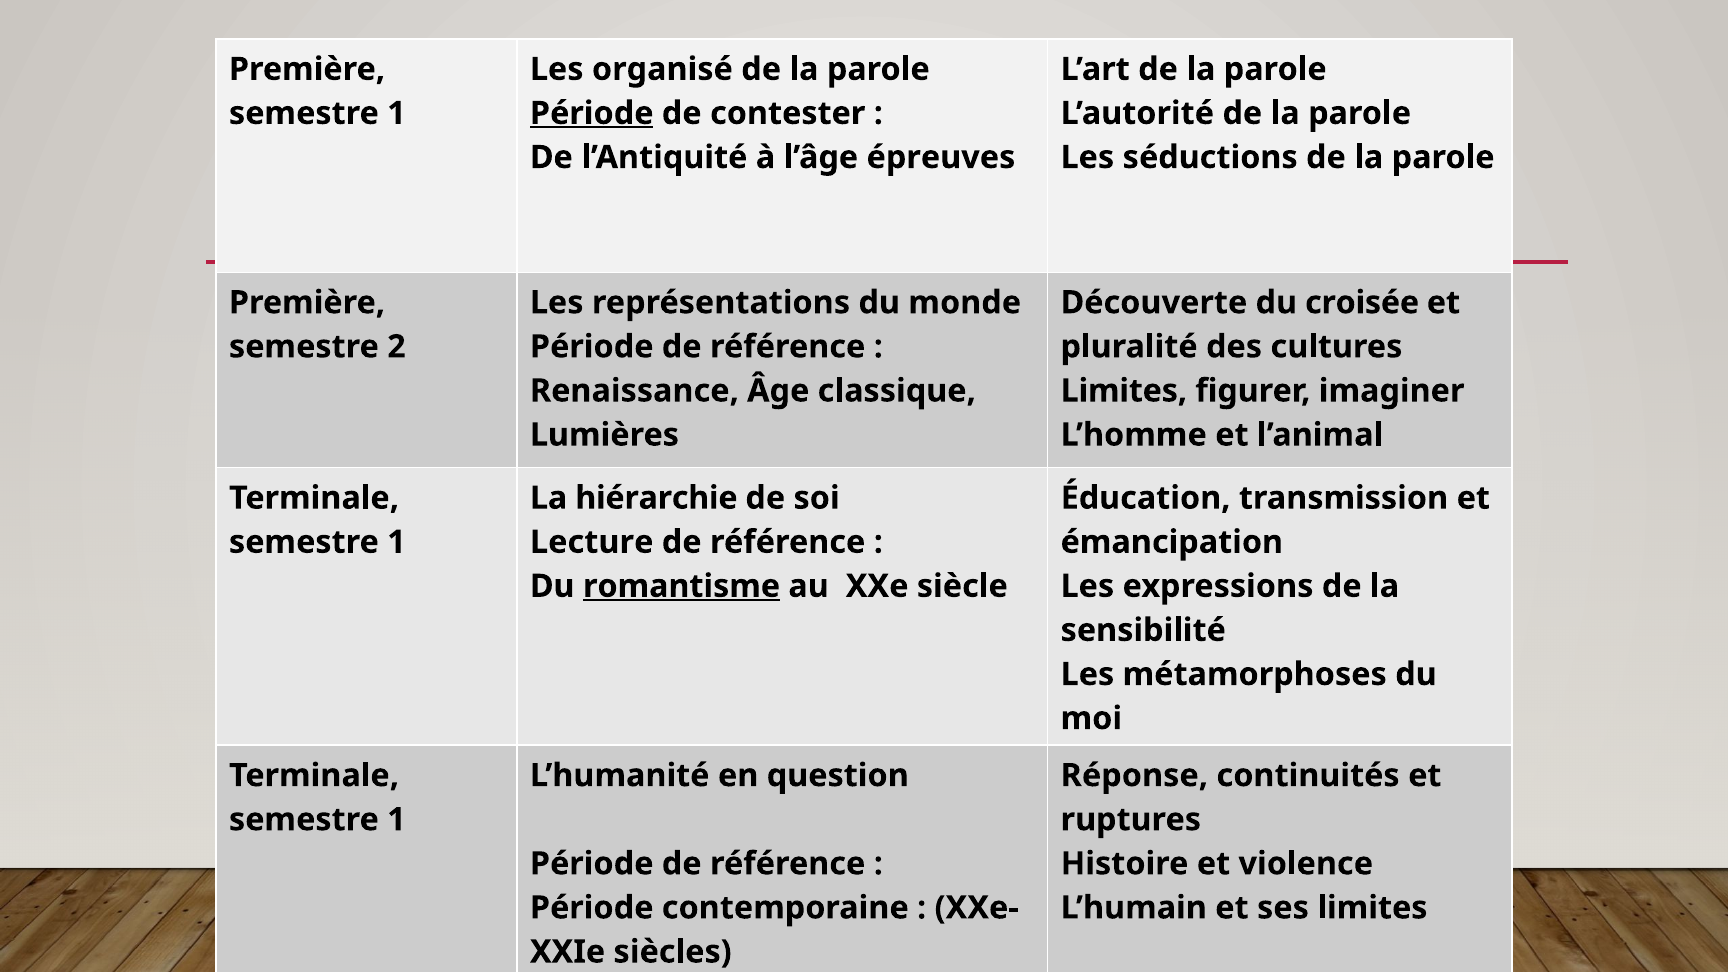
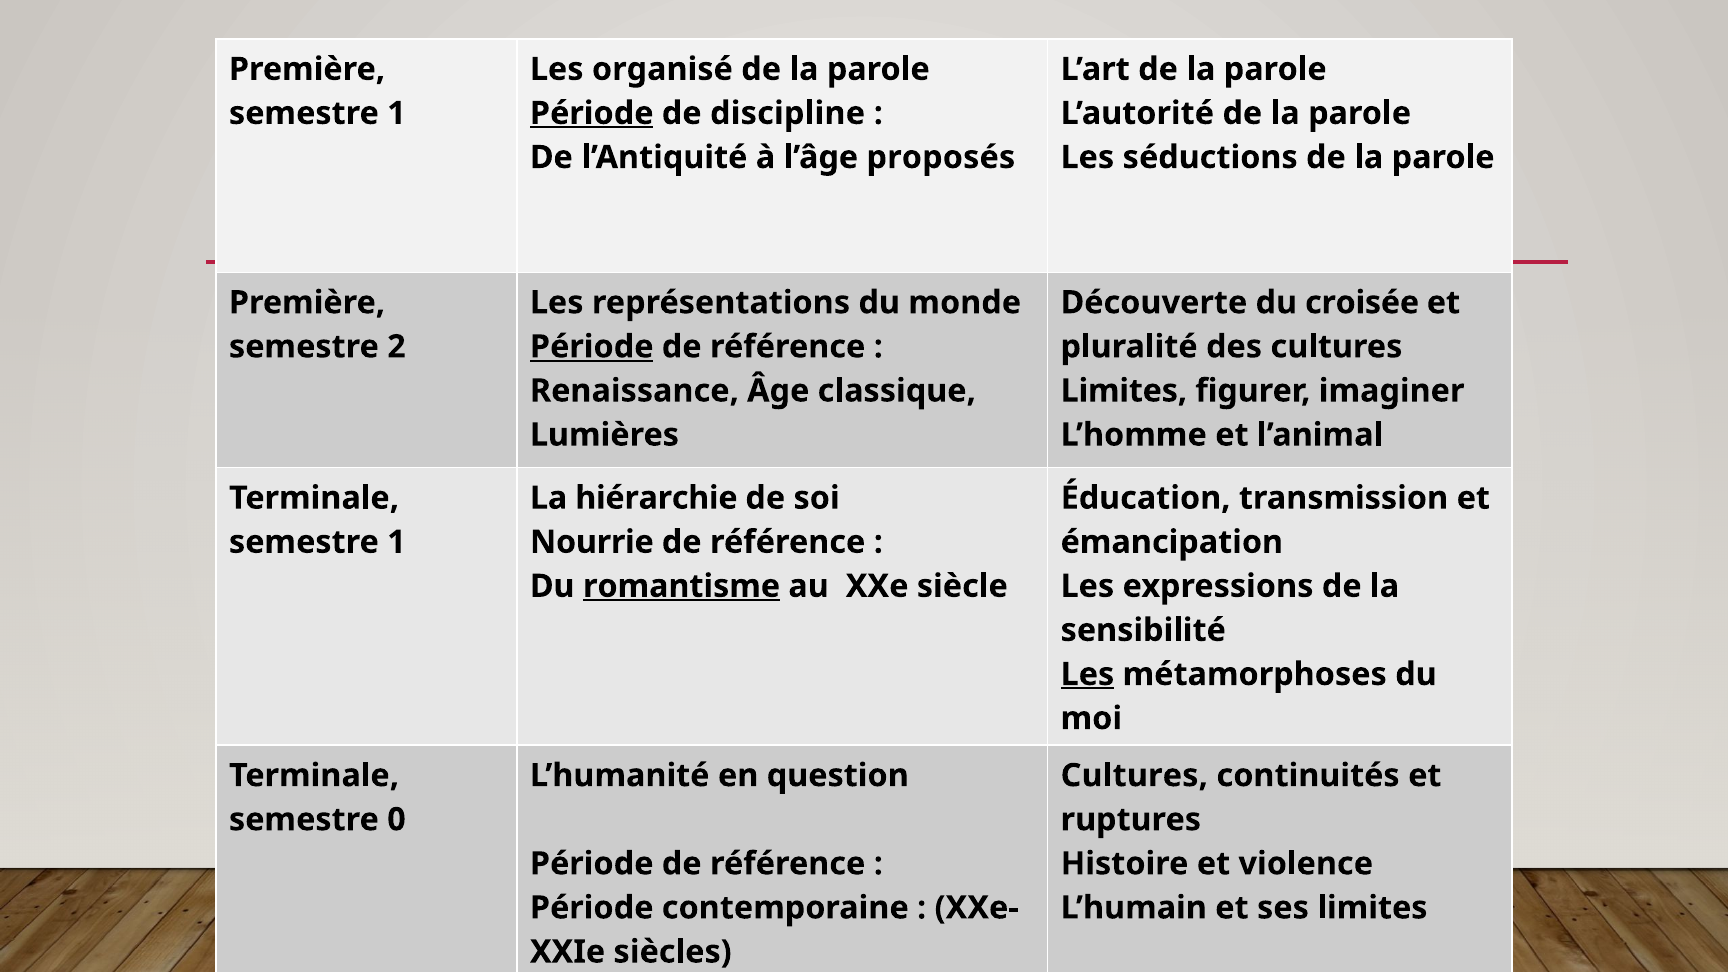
contester: contester -> discipline (788, 113)
épreuves: épreuves -> proposés (941, 157)
Période underline: none -> present (592, 347)
Lecture: Lecture -> Nourrie (592, 542)
Les underline: none -> present (1087, 674)
Réponse: Réponse -> Cultures (1134, 776)
1: 1 -> 0 (396, 820)
